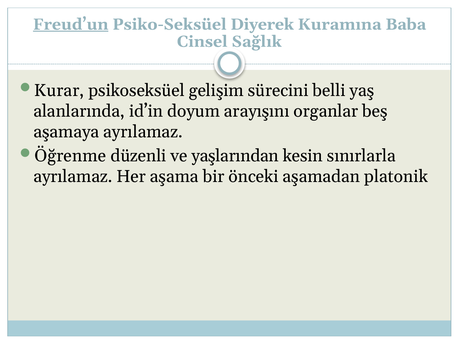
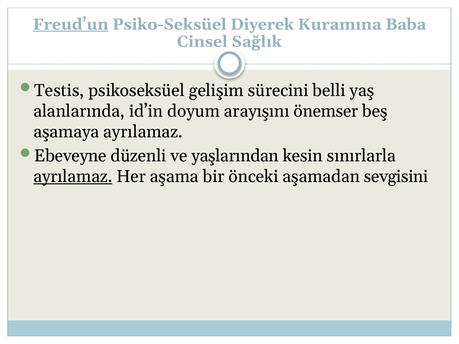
Kurar: Kurar -> Testis (59, 90)
organlar: organlar -> önemser (326, 111)
Öğrenme: Öğrenme -> Ebeveyne (70, 156)
ayrılamaz underline: none -> present (73, 177)
platonik: platonik -> sevgisini (396, 177)
